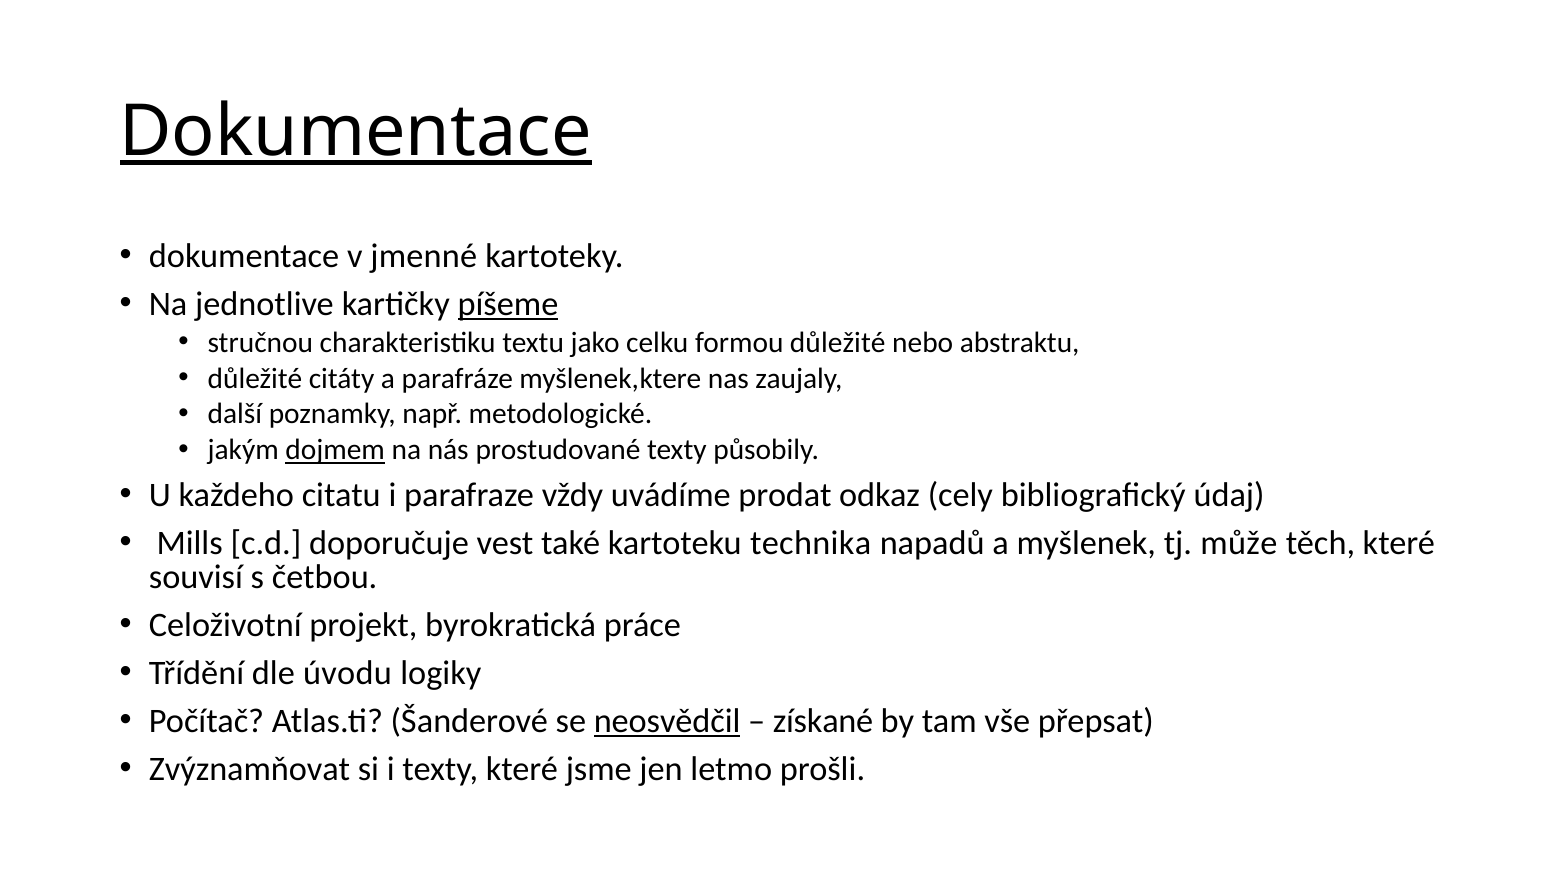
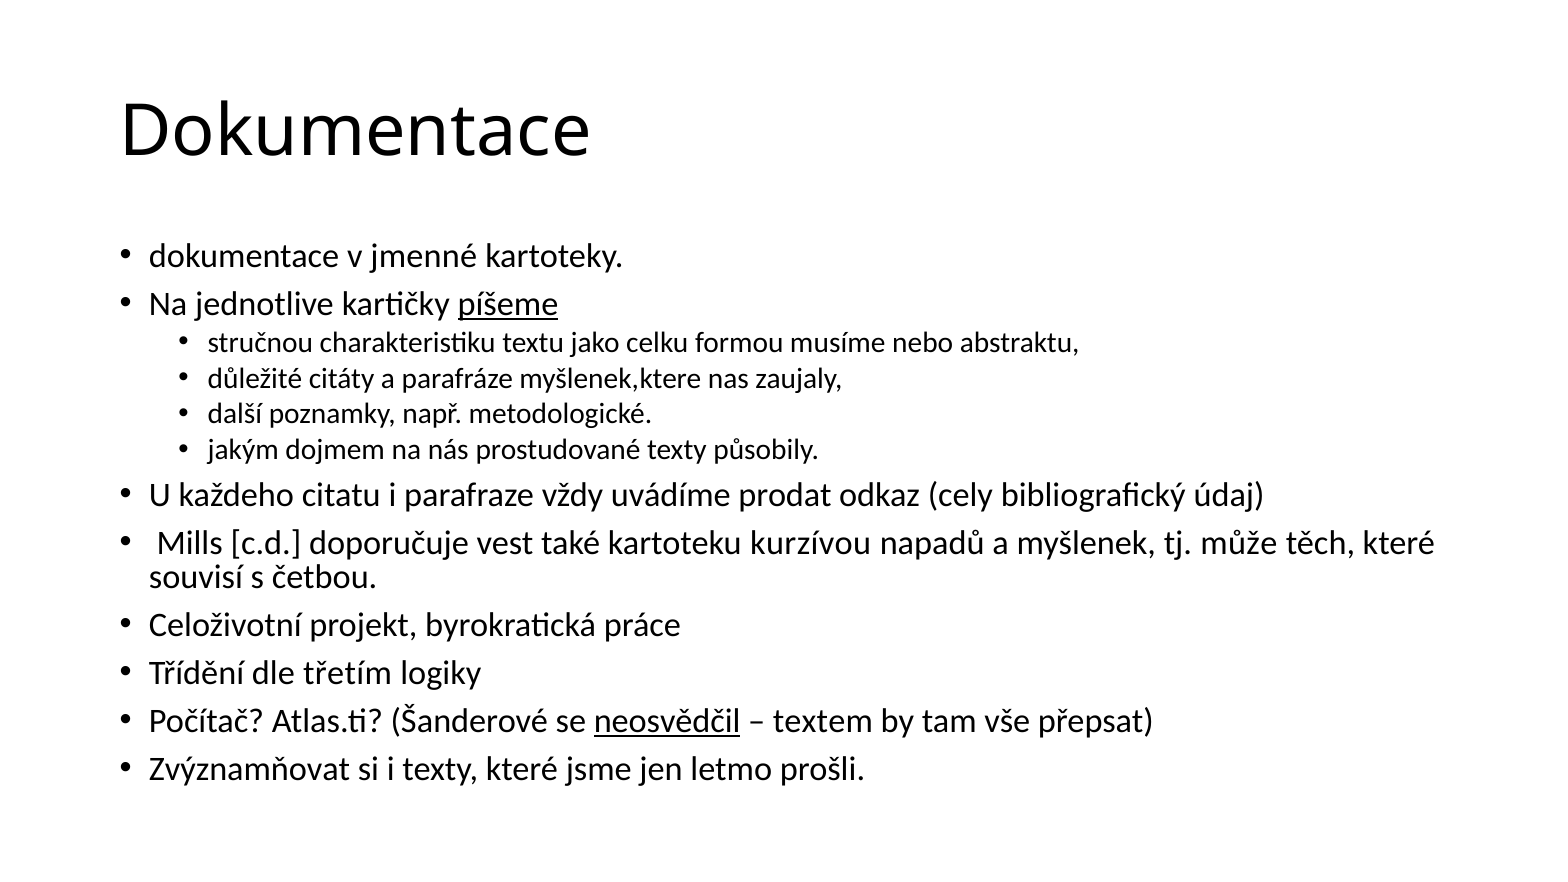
Dokumentace underline: present -> none (356, 132)
formou důležité: důležité -> musíme (838, 342)
dojmem underline: present -> none (335, 450)
technika: technika -> kurzívou (811, 544)
úvodu: úvodu -> třetím (348, 673)
získané: získané -> textem (823, 721)
